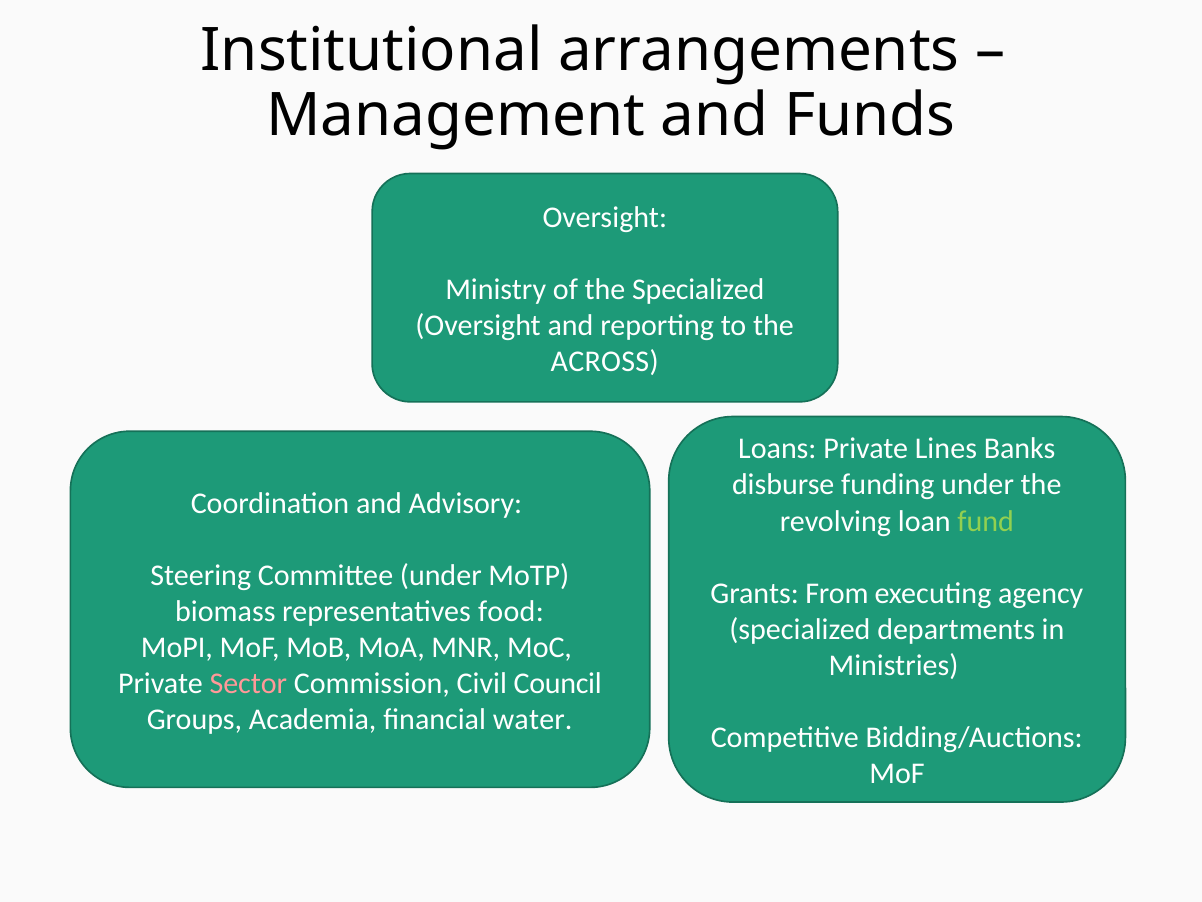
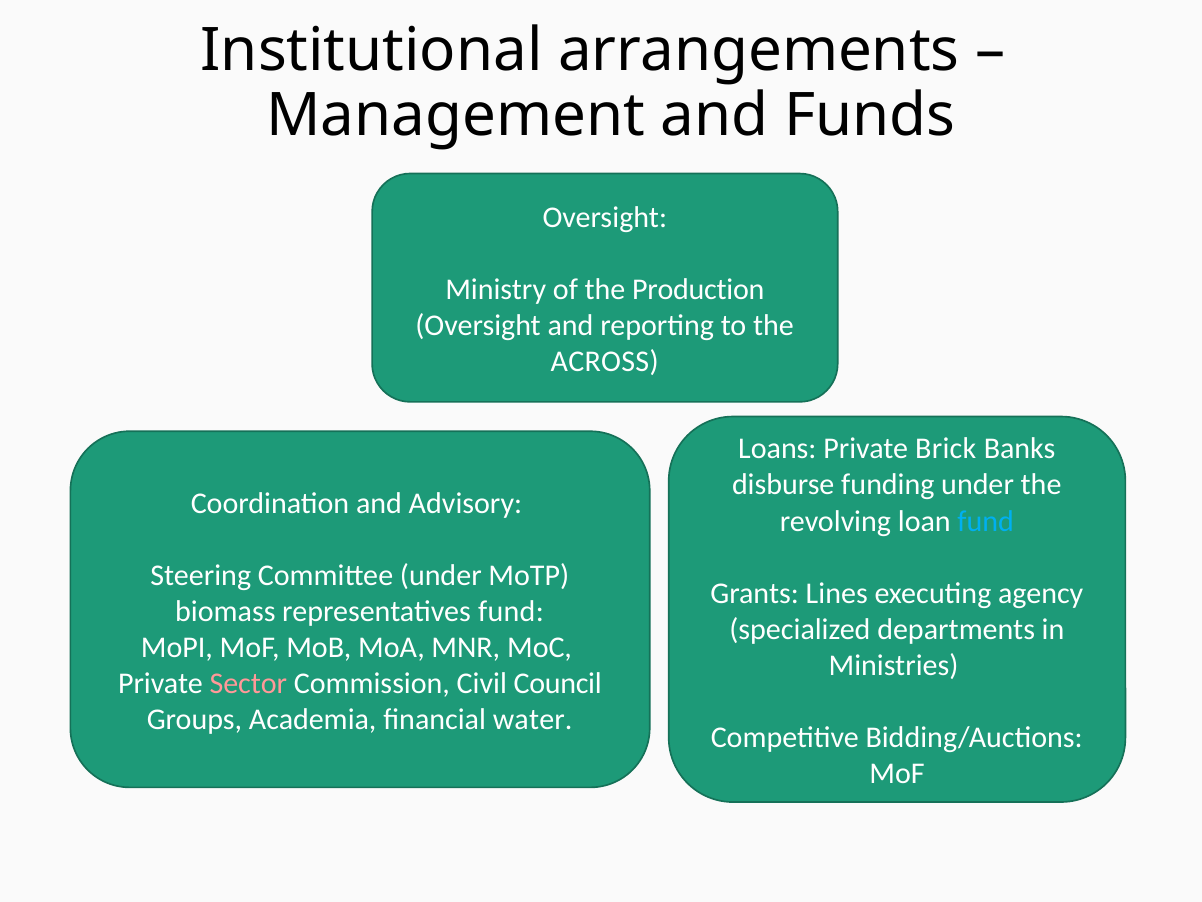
the Specialized: Specialized -> Production (698, 290)
Lines: Lines -> Brick (946, 449)
fund colour: light green -> light blue (986, 521)
From: From -> Lines (837, 593)
representatives food: food -> fund (511, 611)
